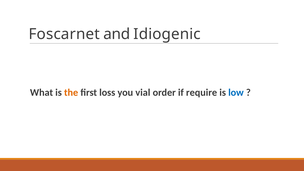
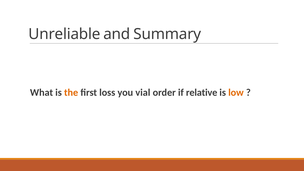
Foscarnet: Foscarnet -> Unreliable (64, 34)
Idiogenic: Idiogenic -> Summary (167, 34)
require: require -> relative (202, 93)
low colour: blue -> orange (236, 93)
